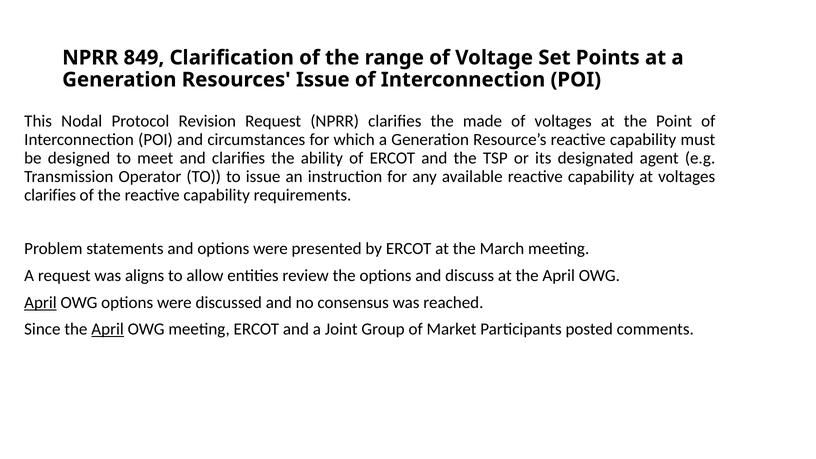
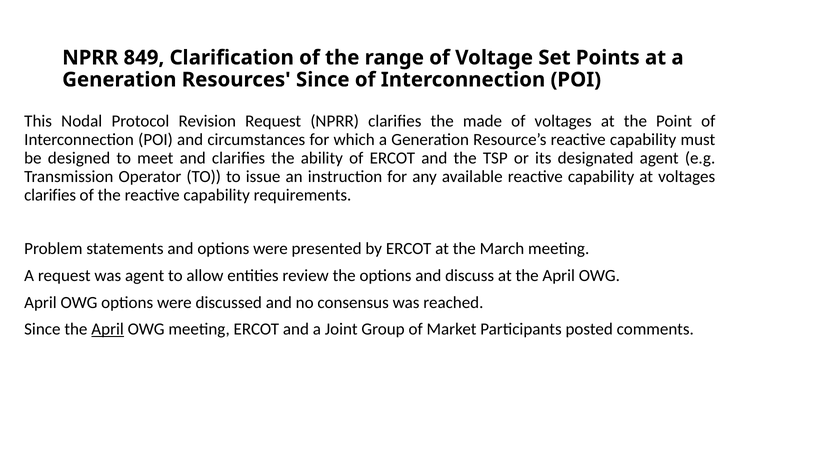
Resources Issue: Issue -> Since (323, 80)
was aligns: aligns -> agent (145, 276)
April underline: present -> none (40, 302)
